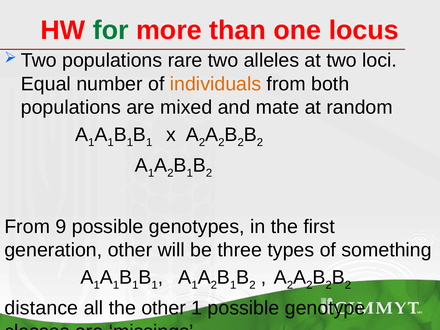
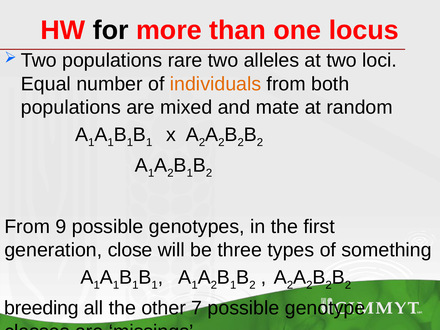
for colour: green -> black (111, 30)
generation other: other -> close (130, 250)
distance: distance -> breeding (41, 308)
other 1: 1 -> 7 (197, 308)
